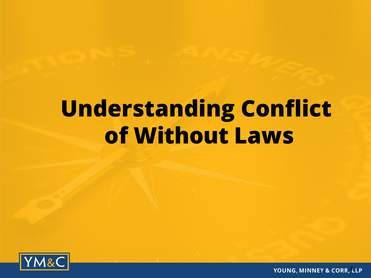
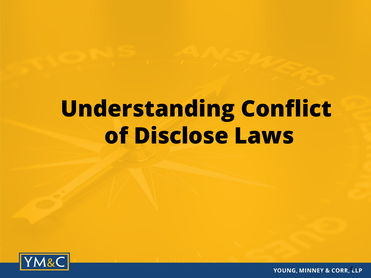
Without: Without -> Disclose (181, 136)
